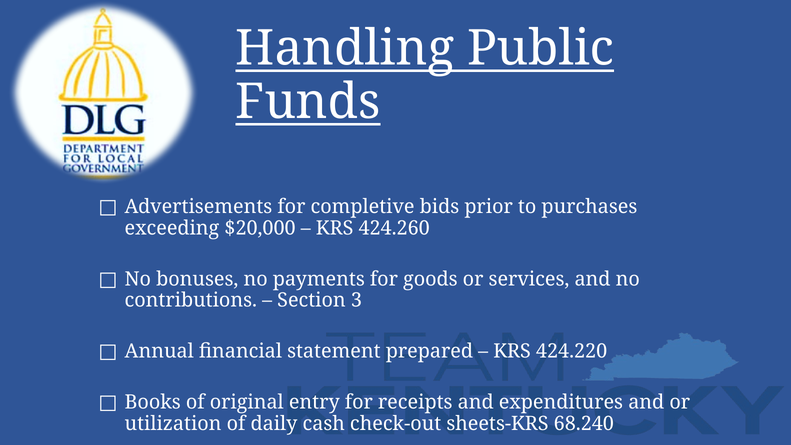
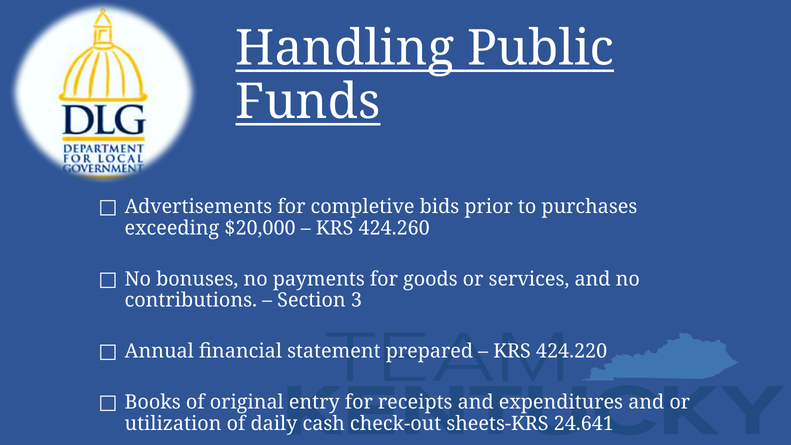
68.240: 68.240 -> 24.641 (584, 424)
